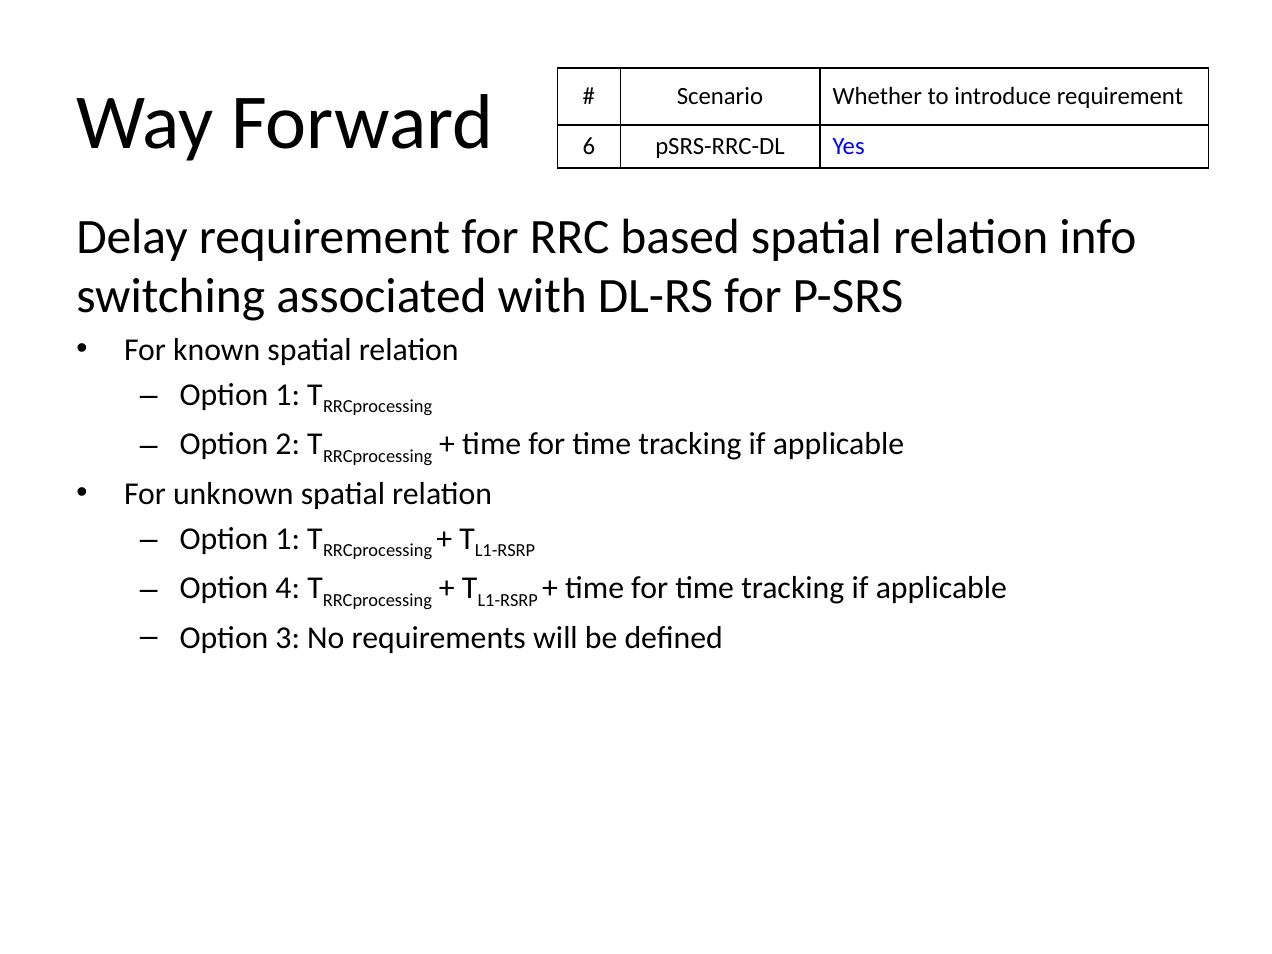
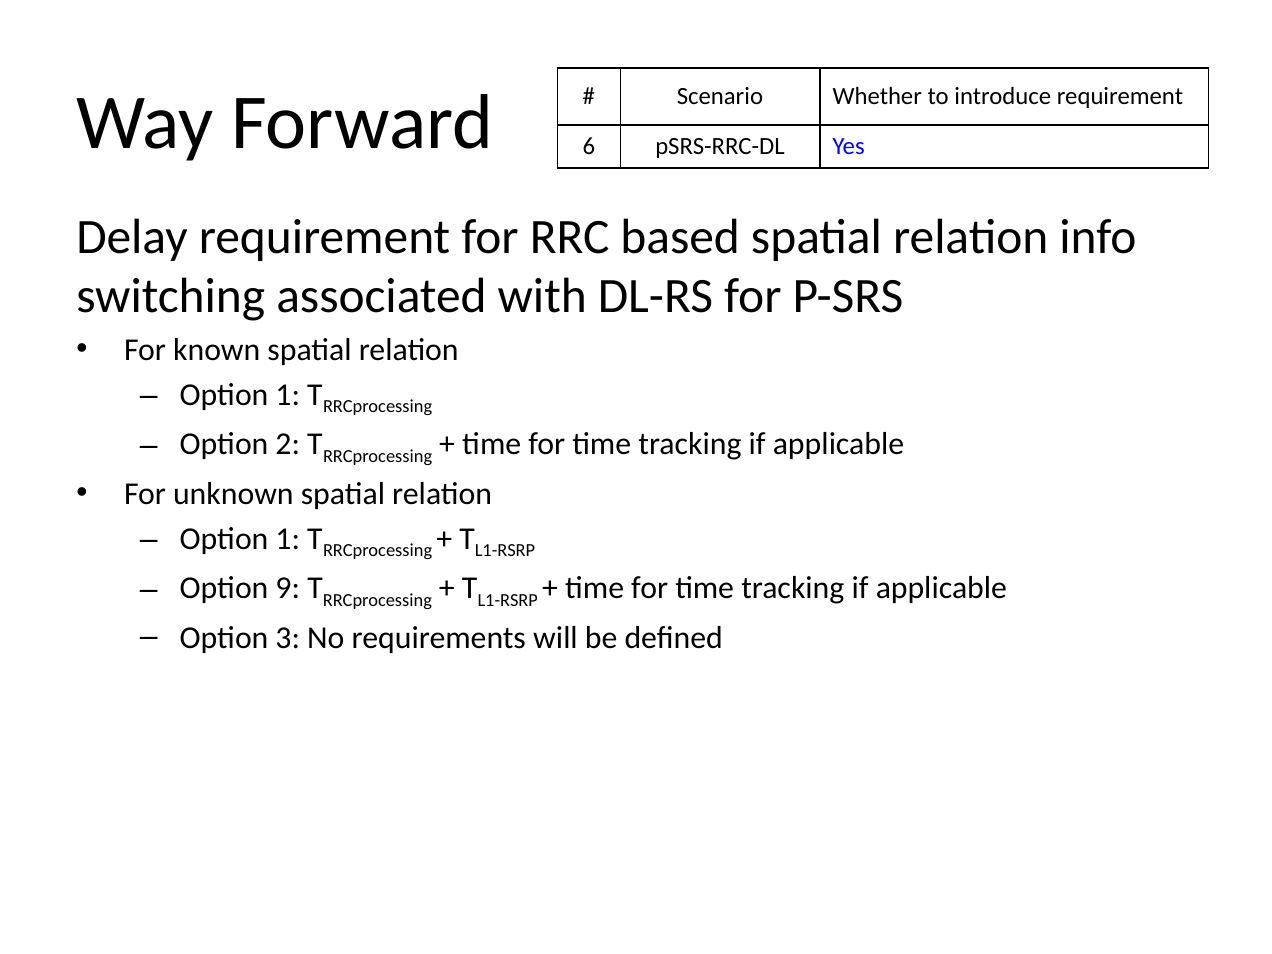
4: 4 -> 9 (288, 588)
